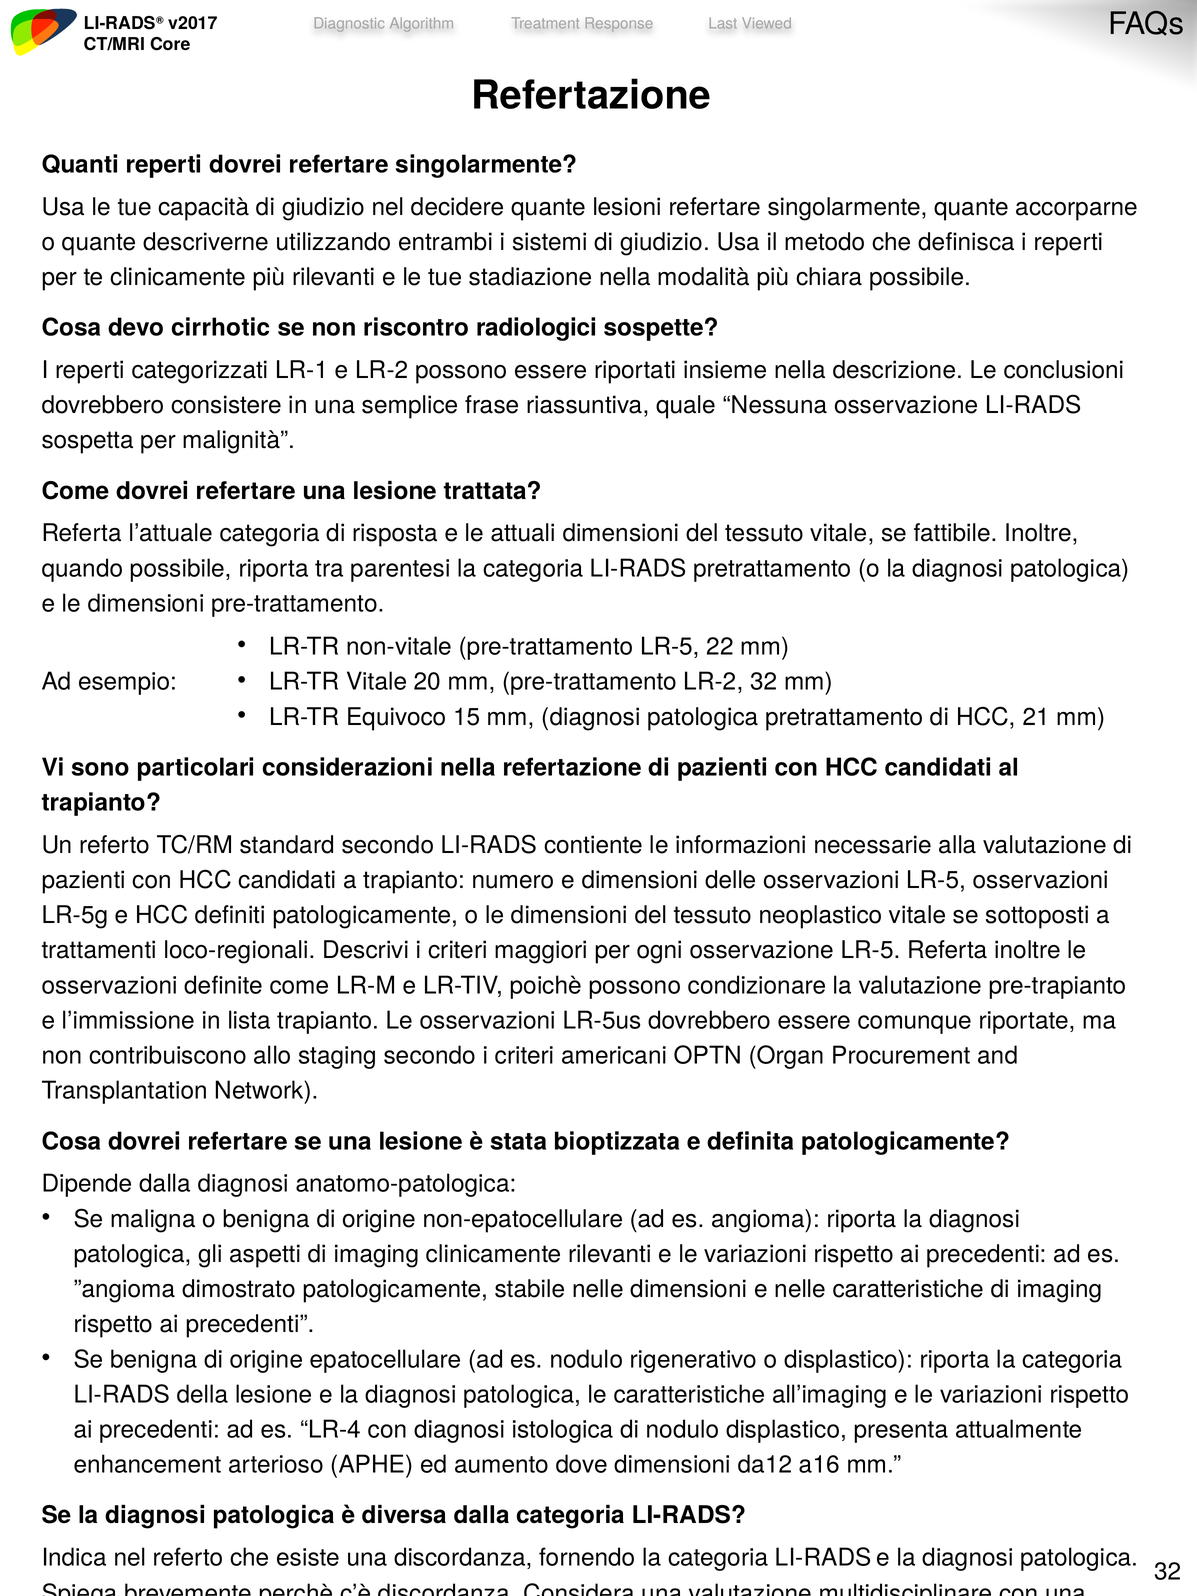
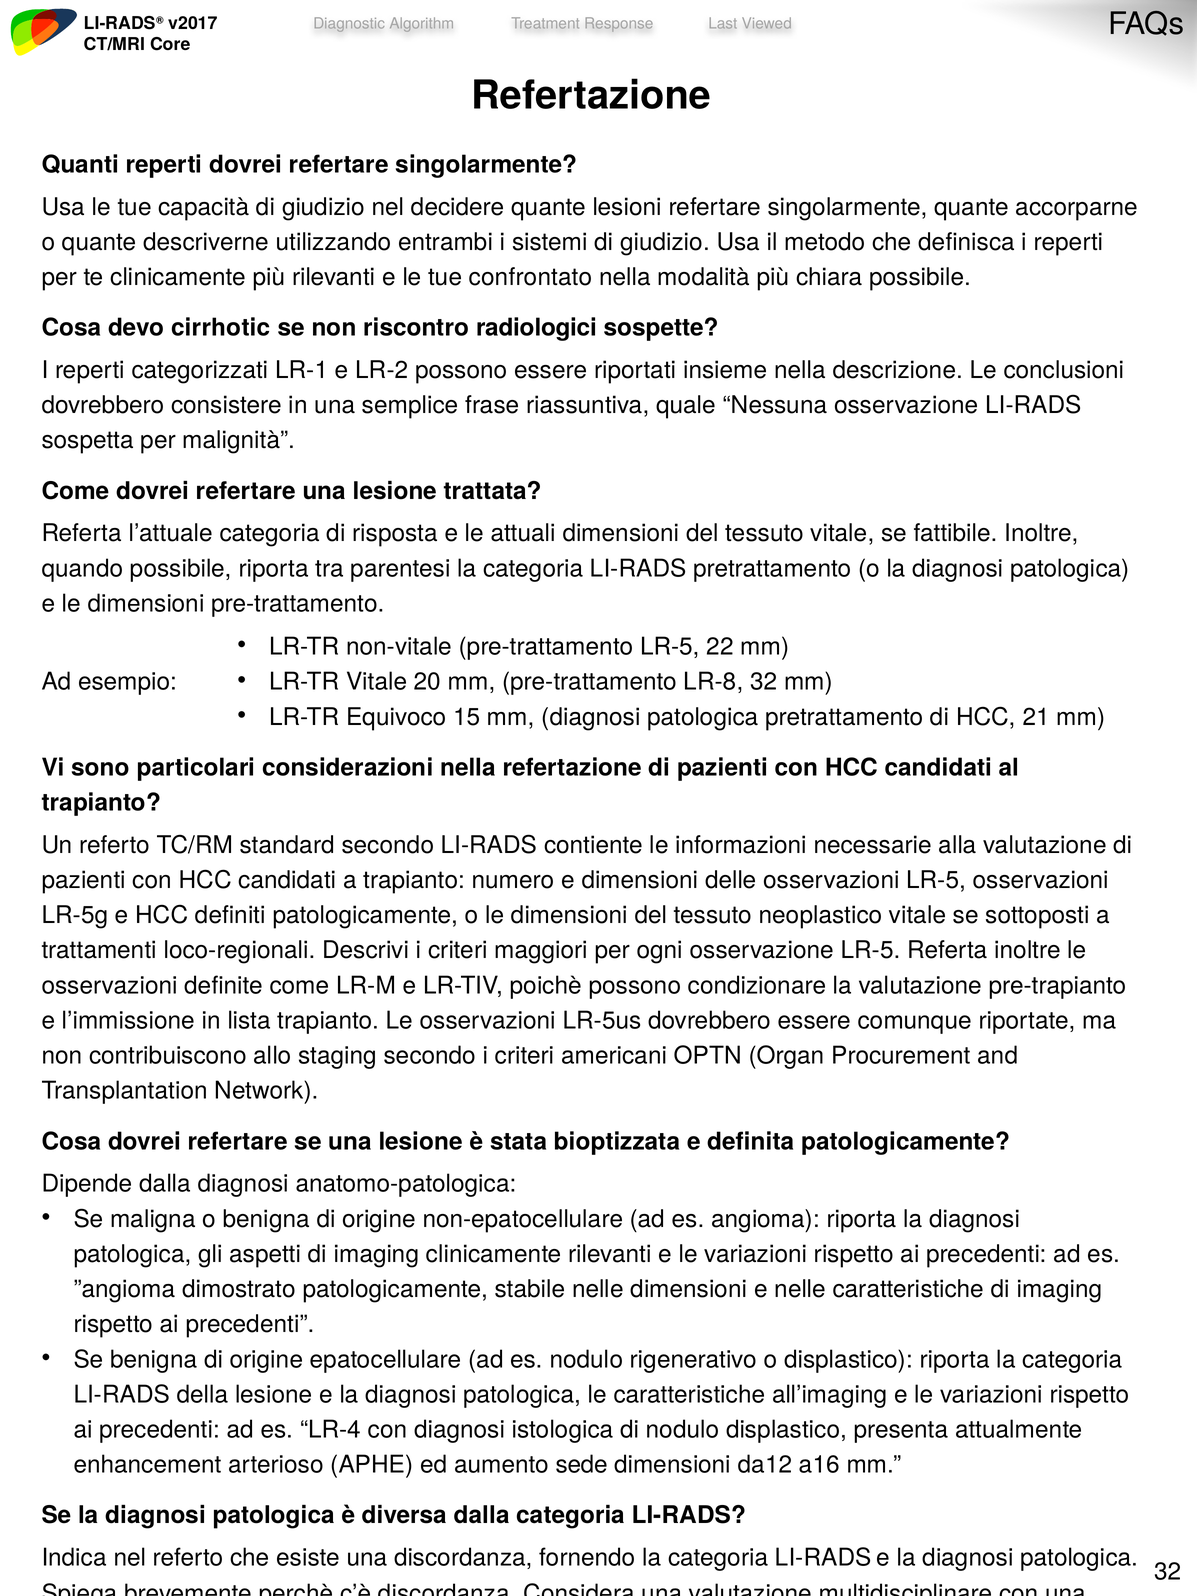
stadiazione: stadiazione -> confrontato (531, 277)
pre-trattamento LR-2: LR-2 -> LR-8 (713, 682)
aumento dove: dove -> sede (582, 1465)
